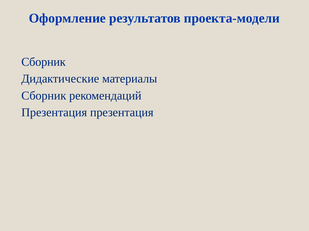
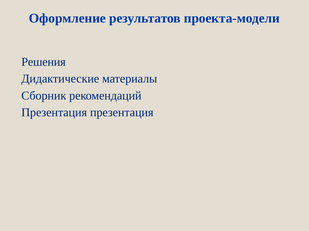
Сборник: Сборник -> Решения (44, 62)
